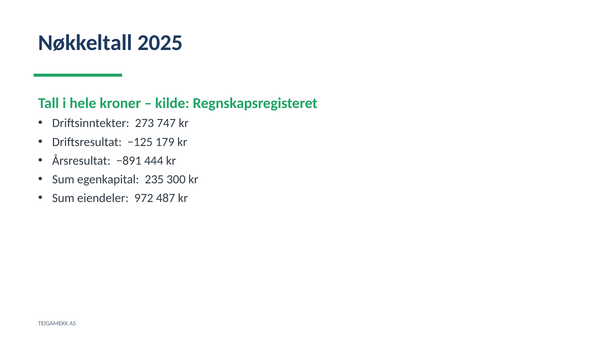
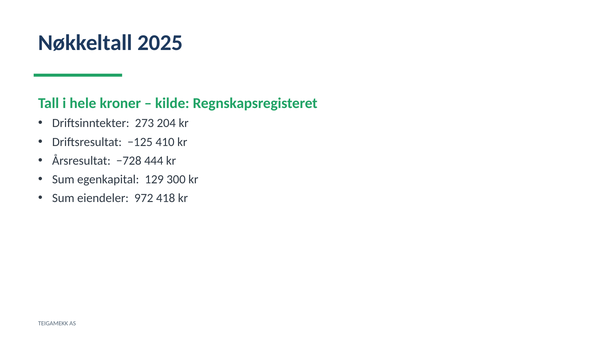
747: 747 -> 204 (166, 123)
179: 179 -> 410 (165, 142)
−891: −891 -> −728 (129, 161)
235: 235 -> 129 (154, 179)
487: 487 -> 418 (166, 198)
